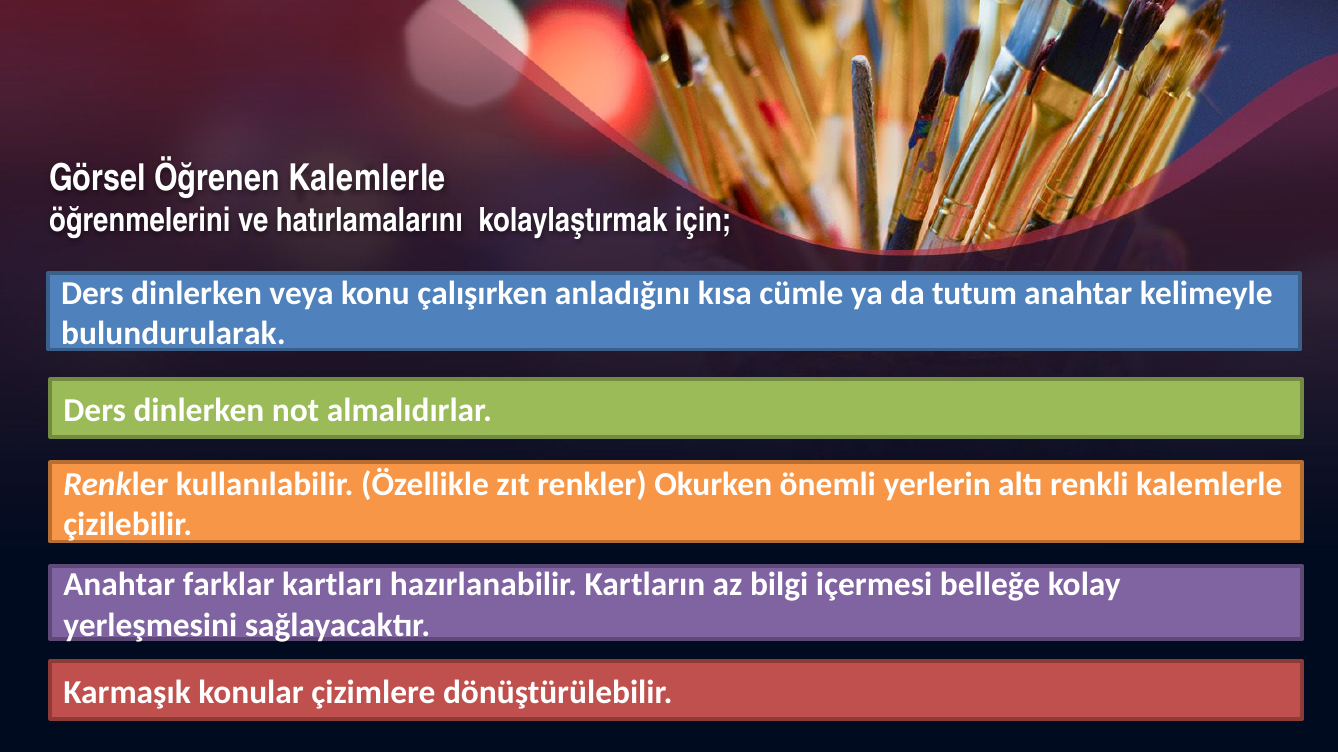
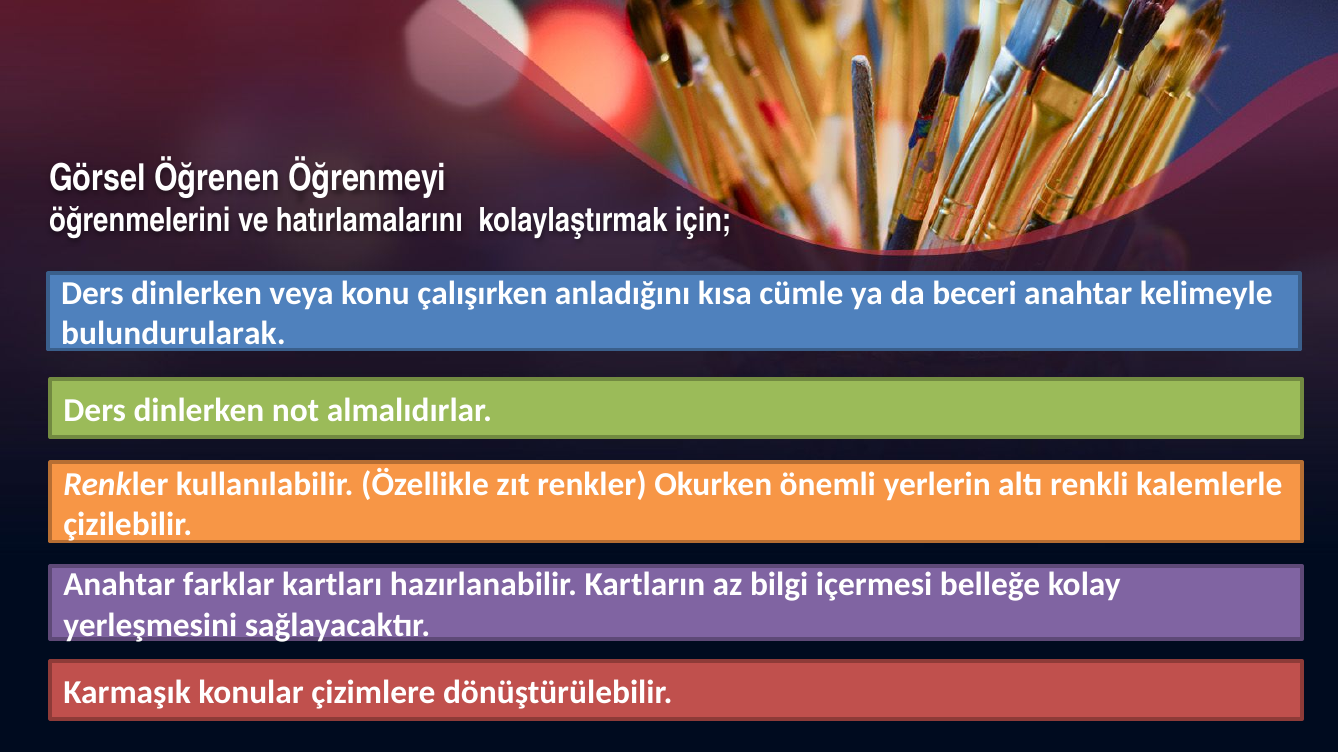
Öğrenen Kalemlerle: Kalemlerle -> Öğrenmeyi (367, 178)
tutum: tutum -> beceri (975, 294)
